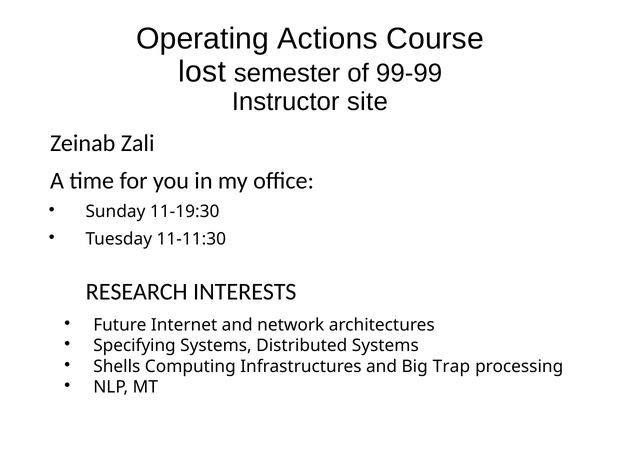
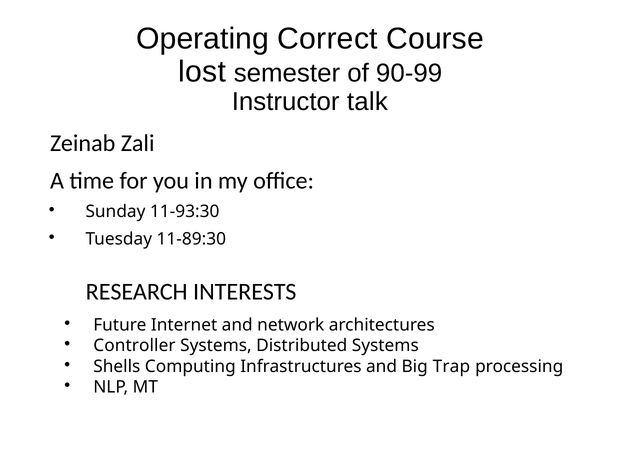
Actions: Actions -> Correct (328, 39)
99-99: 99-99 -> 90-99 (409, 73)
site: site -> talk (367, 102)
11-19:30: 11-19:30 -> 11-93:30 (185, 211)
11-11:30: 11-11:30 -> 11-89:30 (191, 239)
Specifying: Specifying -> Controller (134, 346)
